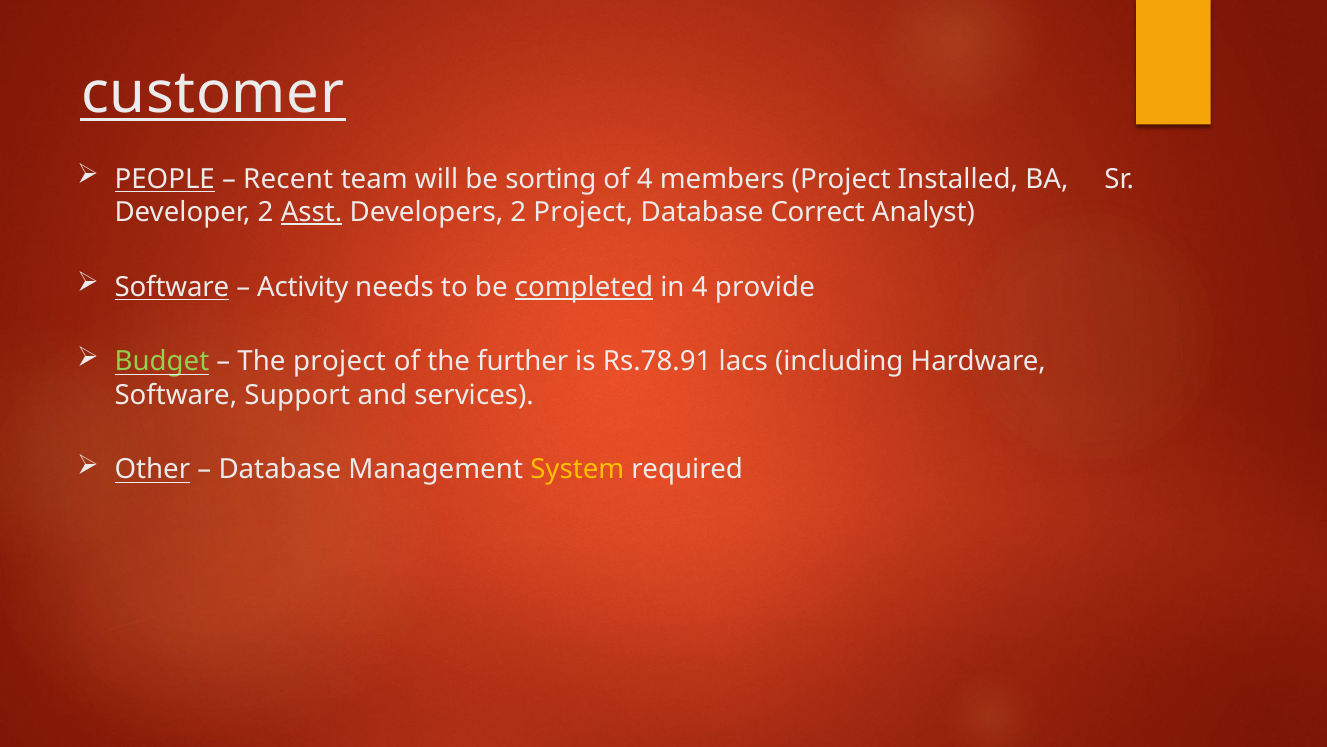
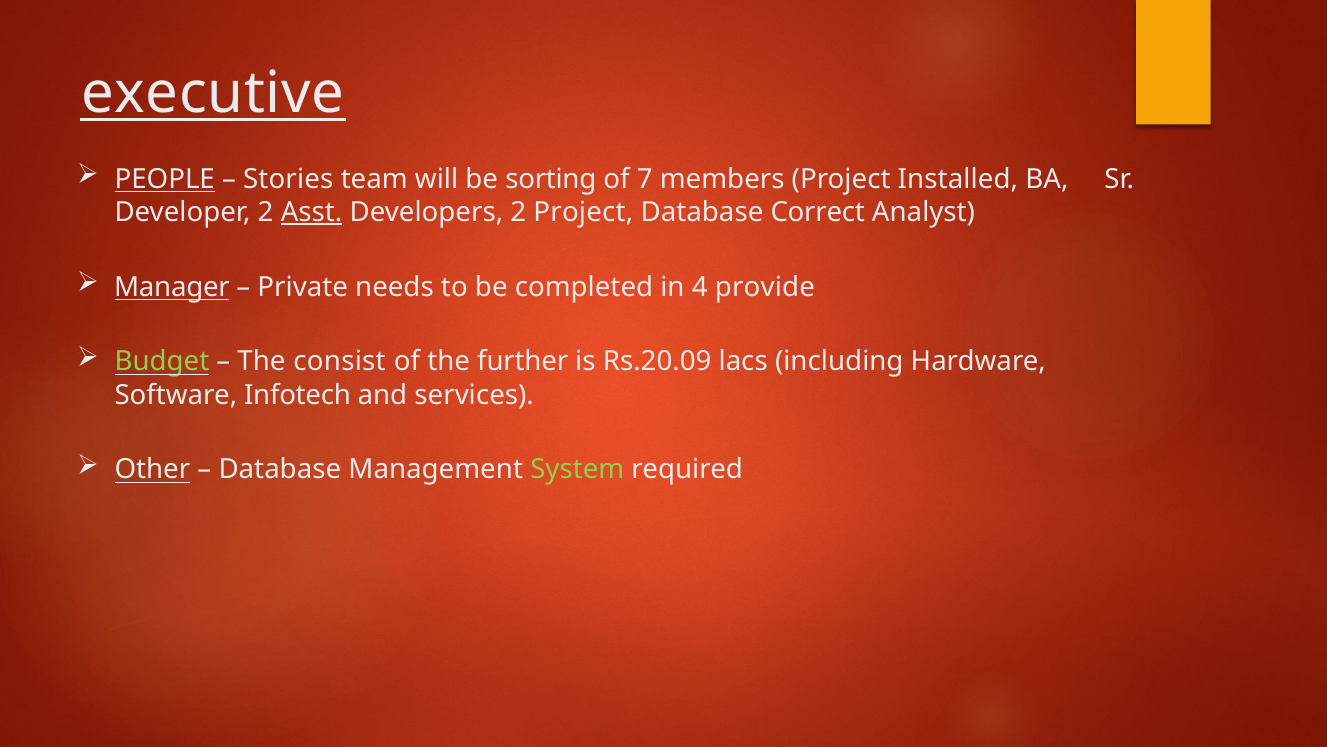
customer: customer -> executive (213, 93)
Recent: Recent -> Stories (288, 179)
of 4: 4 -> 7 (645, 179)
Software: Software -> Manager (172, 287)
Activity: Activity -> Private (303, 287)
completed underline: present -> none (584, 287)
The project: project -> consist (340, 361)
Rs.78.91: Rs.78.91 -> Rs.20.09 (657, 361)
Support: Support -> Infotech (297, 395)
System colour: yellow -> light green (577, 469)
